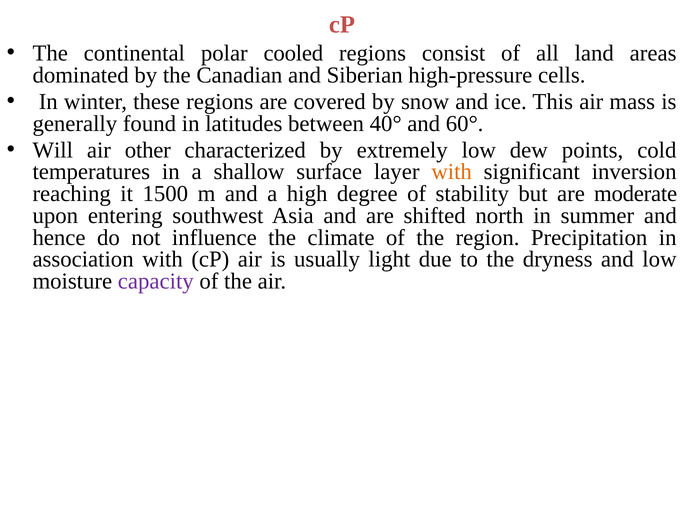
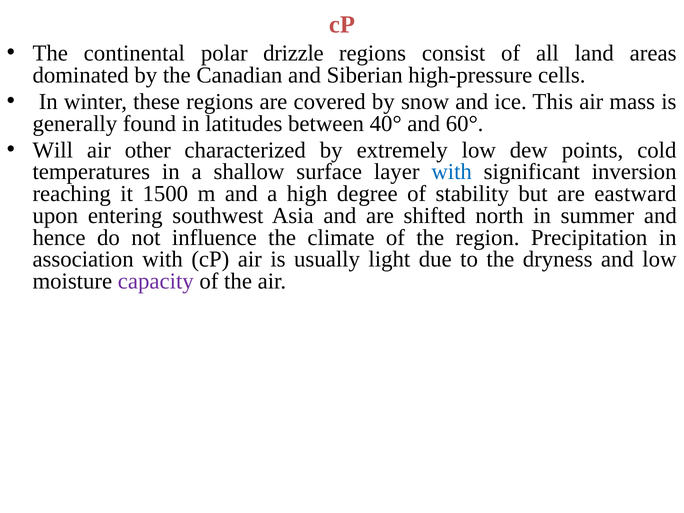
cooled: cooled -> drizzle (293, 53)
with colour: orange -> blue (452, 172)
moderate: moderate -> eastward (635, 194)
